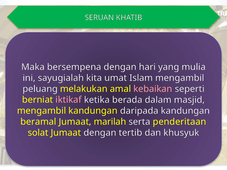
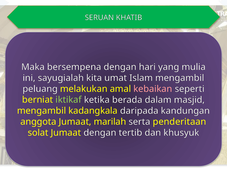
iktikaf colour: pink -> light green (69, 100)
mengambil kandungan: kandungan -> kadangkala (93, 111)
beramal: beramal -> anggota (38, 122)
